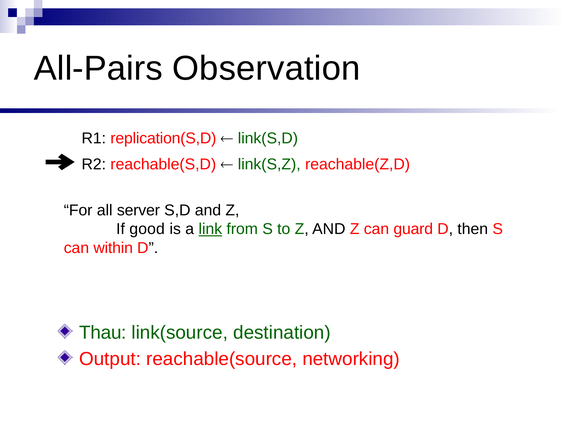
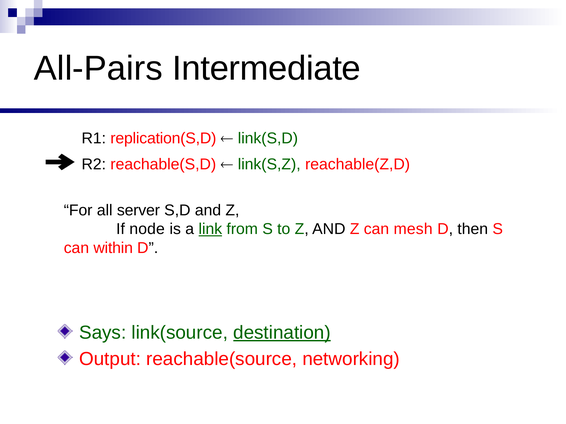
Observation: Observation -> Intermediate (267, 68)
good: good -> node (147, 229)
guard: guard -> mesh (413, 229)
Thau: Thau -> Says (103, 333)
destination underline: none -> present (282, 333)
